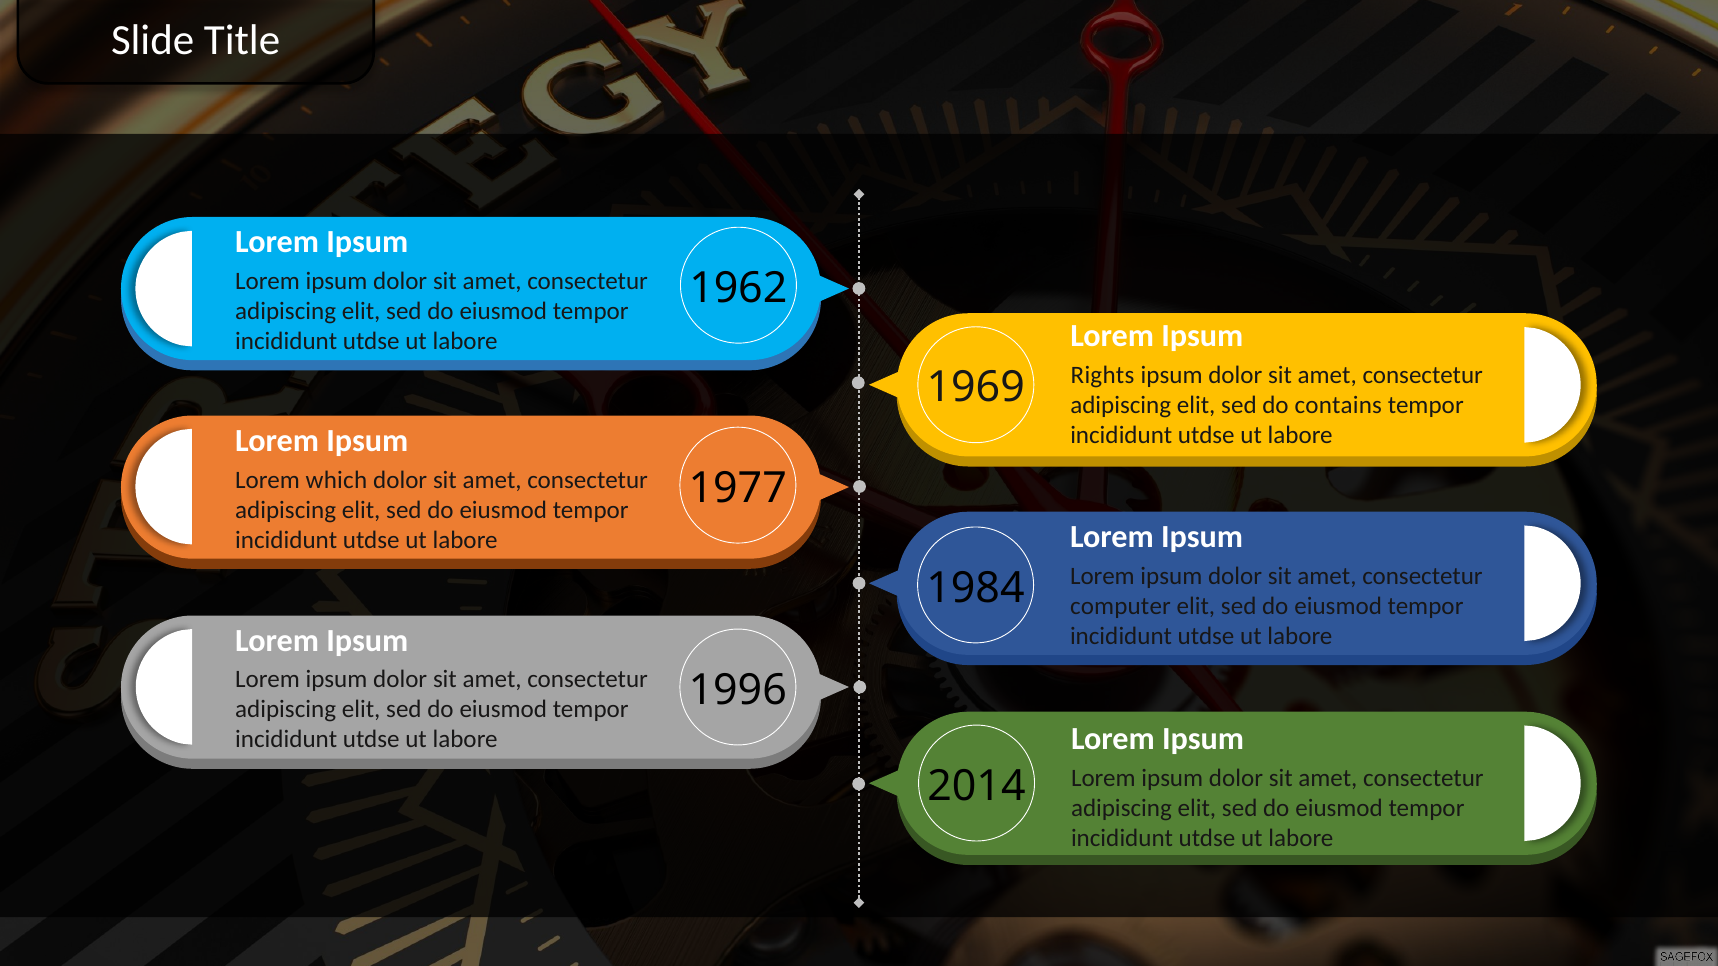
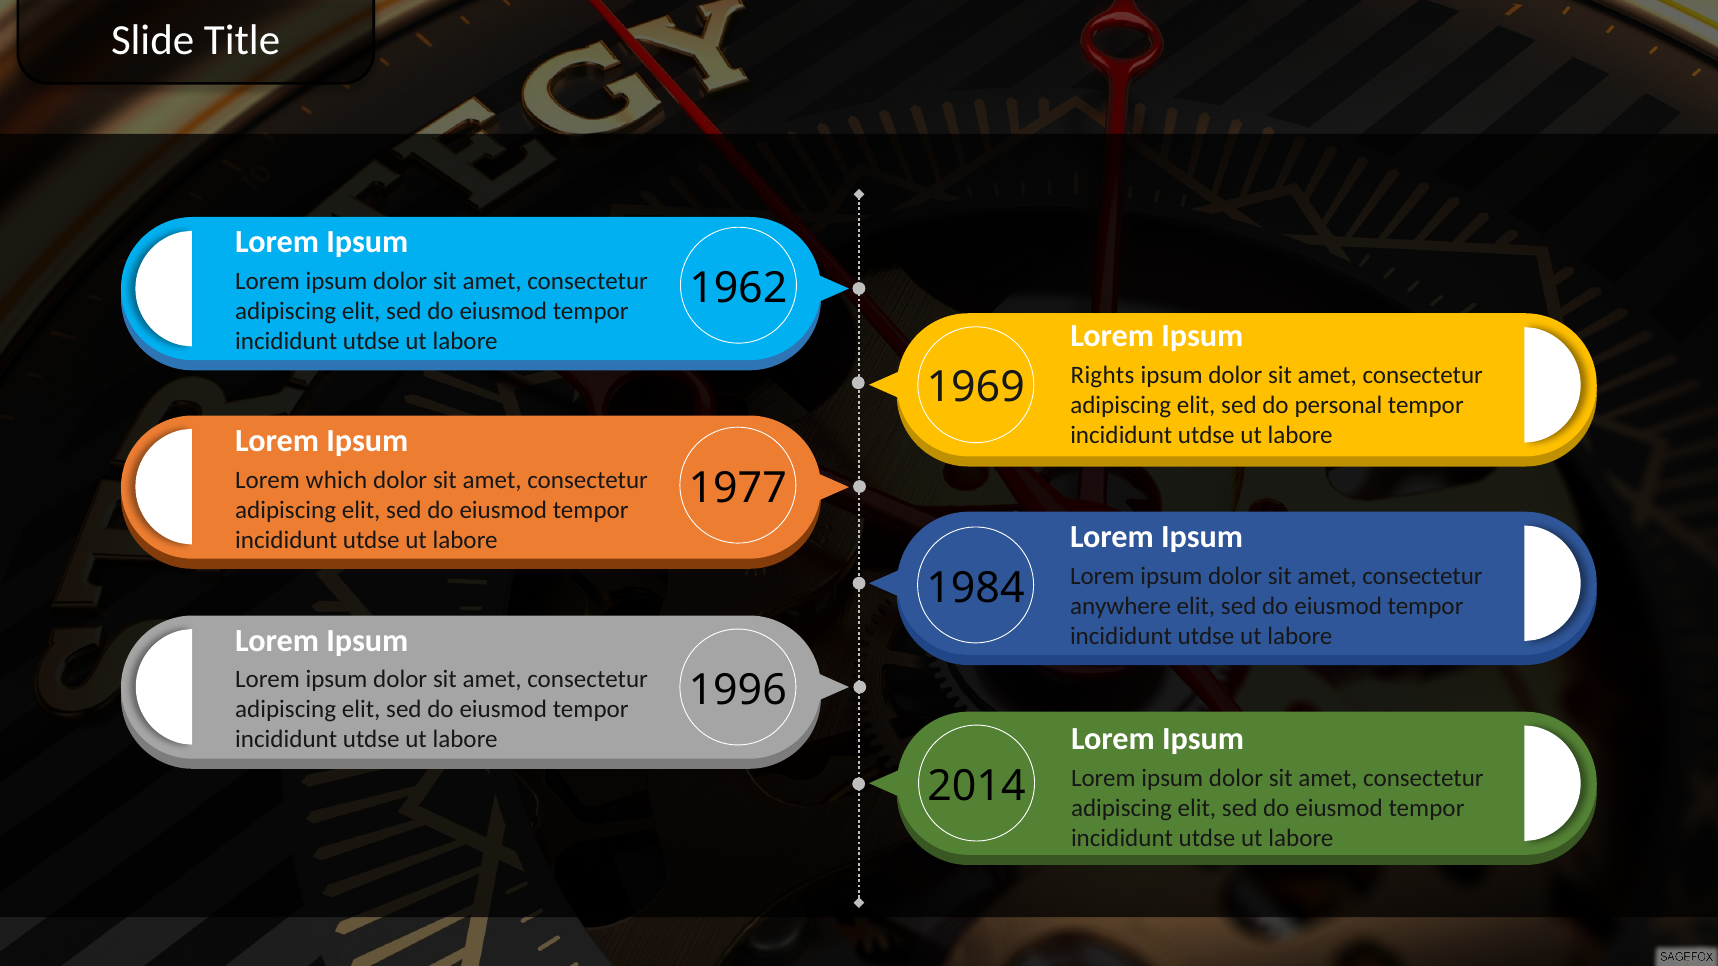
contains: contains -> personal (1338, 405)
computer: computer -> anywhere (1121, 606)
